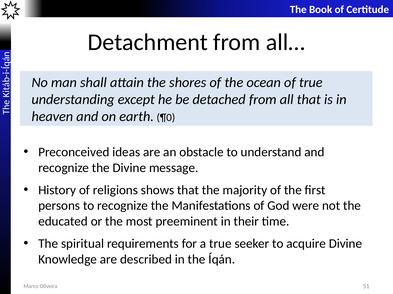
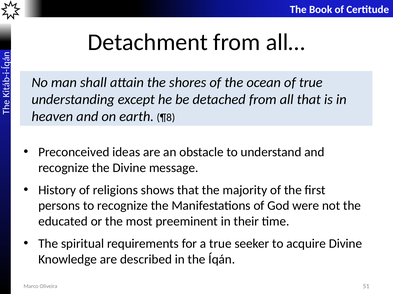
¶0: ¶0 -> ¶8 (166, 118)
